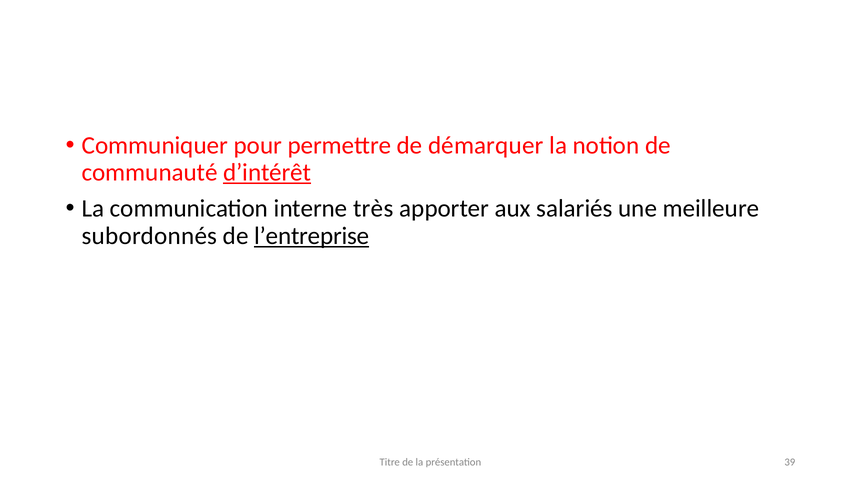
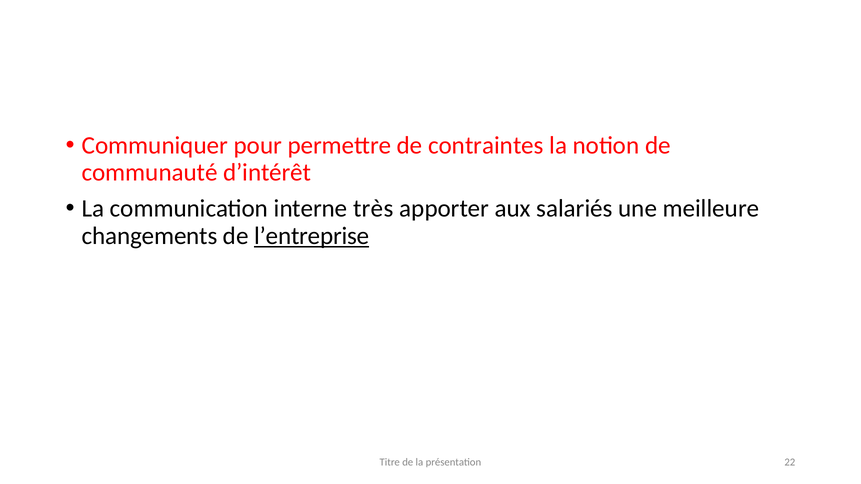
démarquer: démarquer -> contraintes (486, 146)
d’intérêt underline: present -> none (267, 173)
subordonnés: subordonnés -> changements (150, 236)
39: 39 -> 22 (790, 462)
